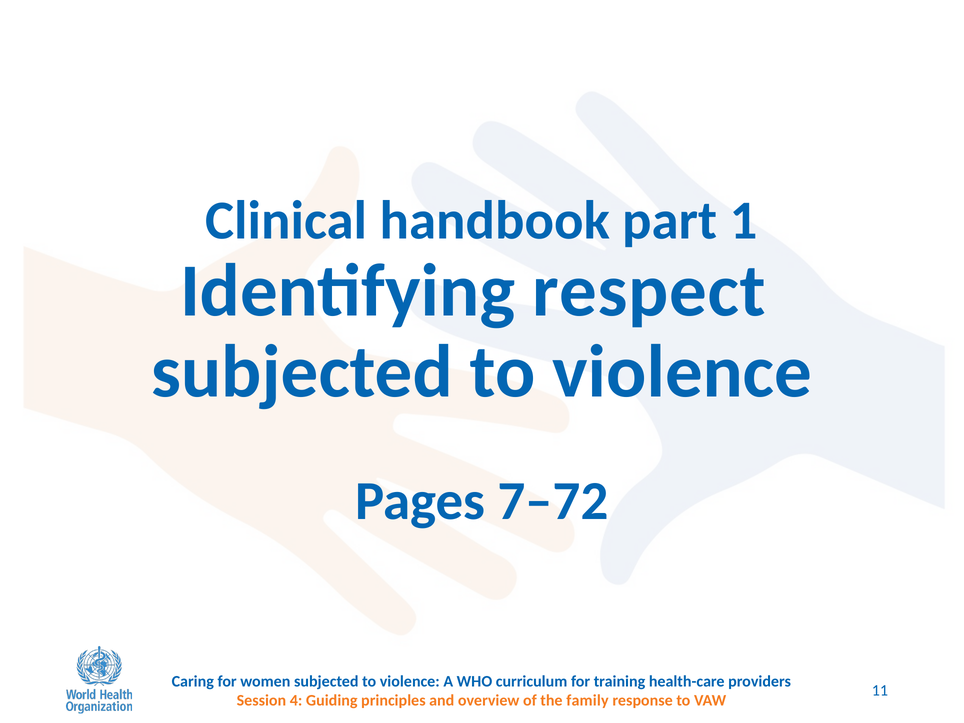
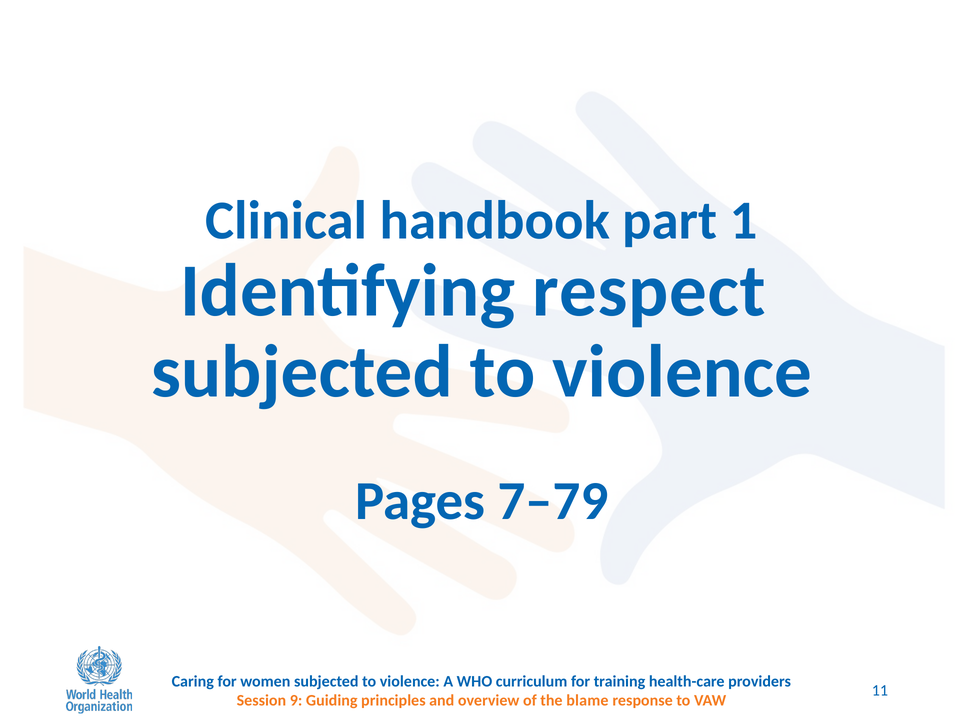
7–72: 7–72 -> 7–79 (553, 501)
4: 4 -> 9 (296, 701)
family: family -> blame (587, 701)
